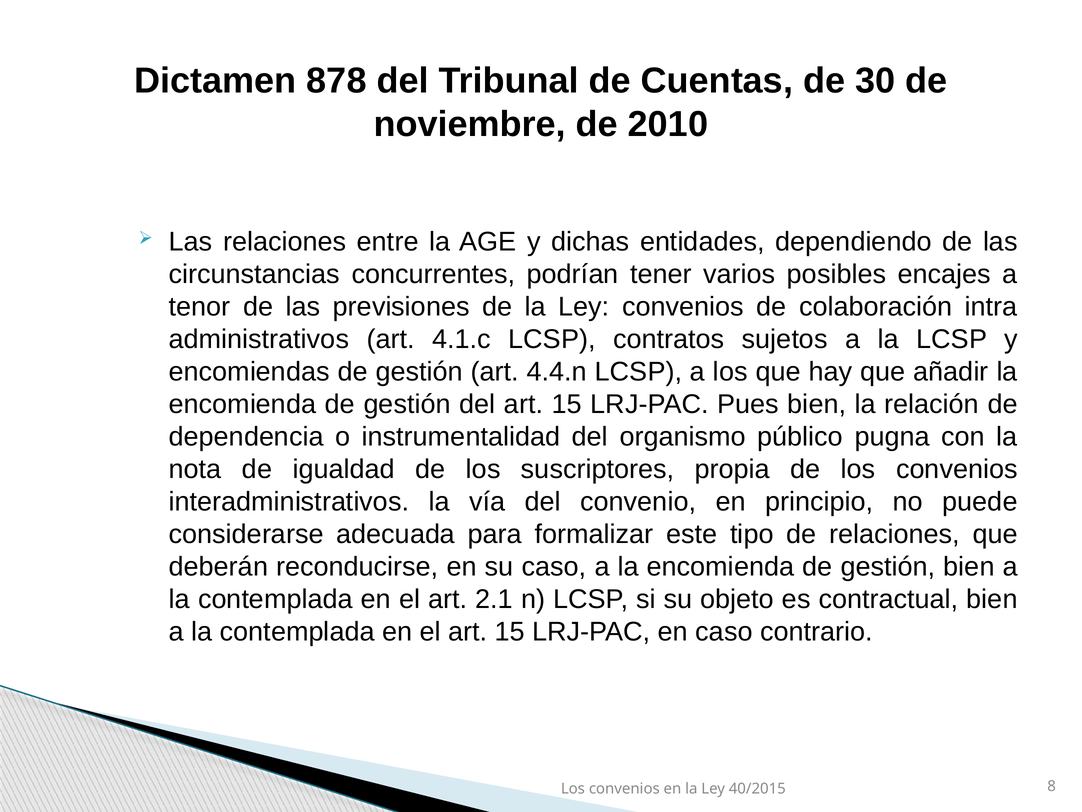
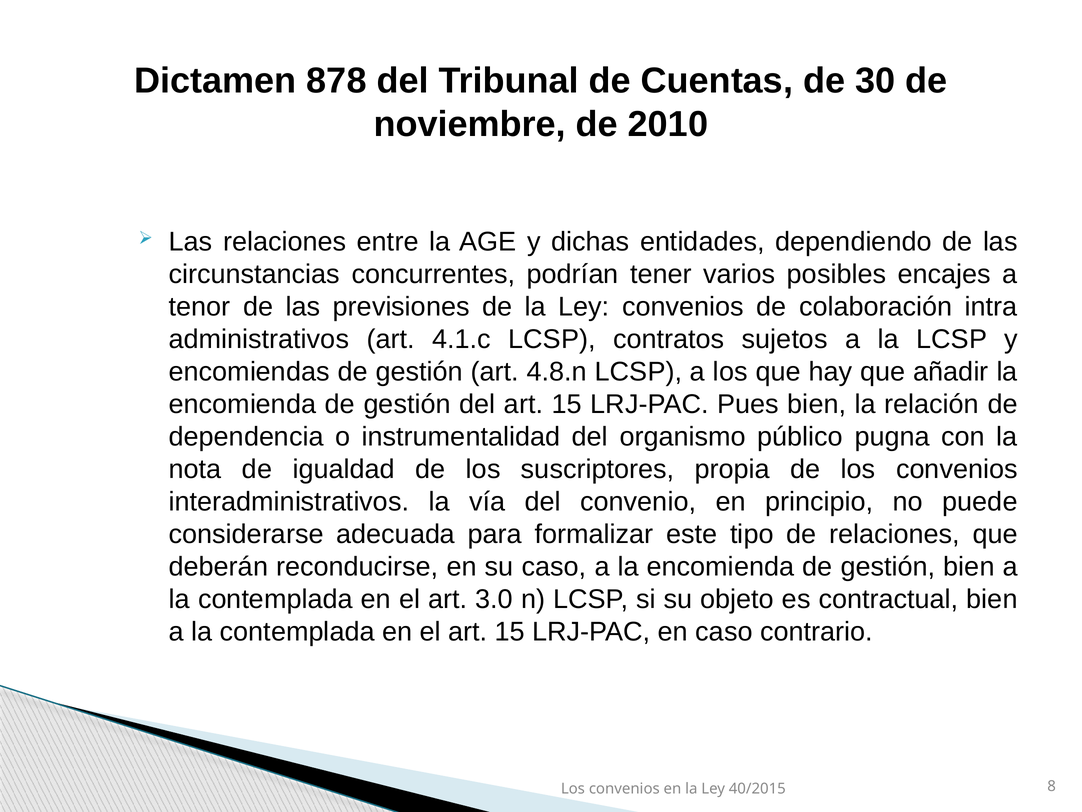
4.4.n: 4.4.n -> 4.8.n (557, 372)
2.1: 2.1 -> 3.0 (494, 599)
